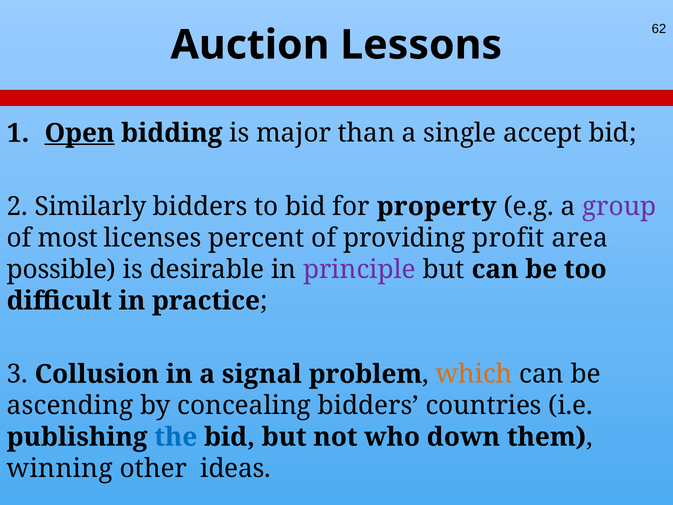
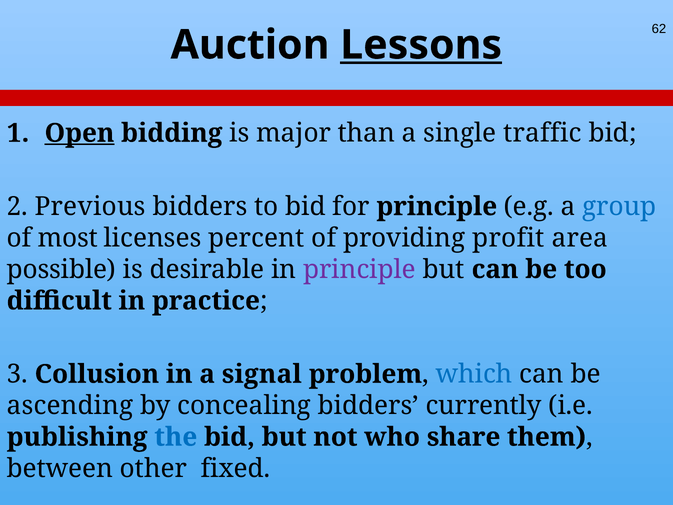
Lessons underline: none -> present (421, 45)
accept: accept -> traffic (542, 133)
Similarly: Similarly -> Previous (90, 206)
for property: property -> principle (437, 206)
group colour: purple -> blue (619, 206)
which colour: orange -> blue (474, 374)
countries: countries -> currently (484, 405)
down: down -> share (464, 437)
winning: winning -> between (60, 468)
ideas: ideas -> fixed (235, 468)
